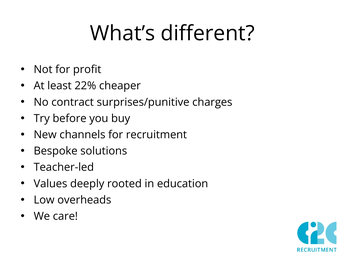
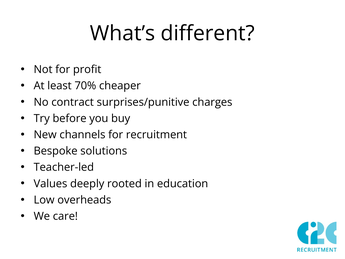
22%: 22% -> 70% (85, 86)
